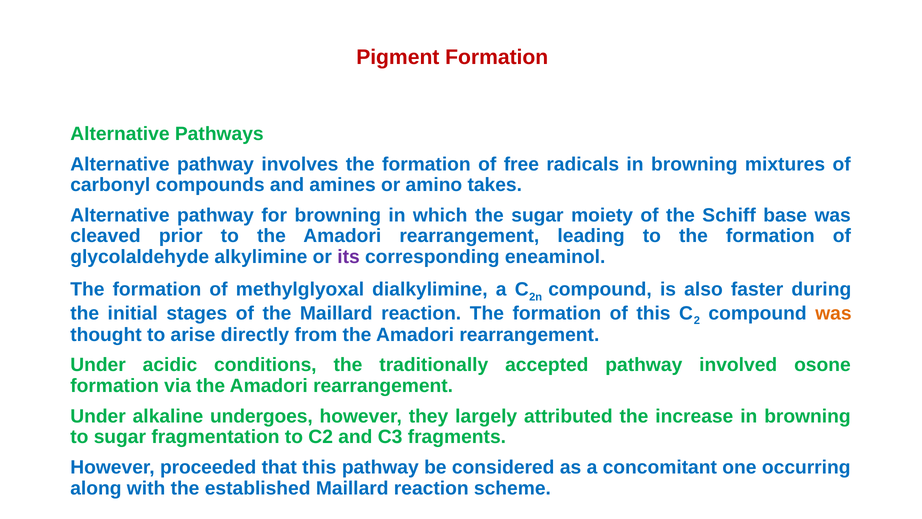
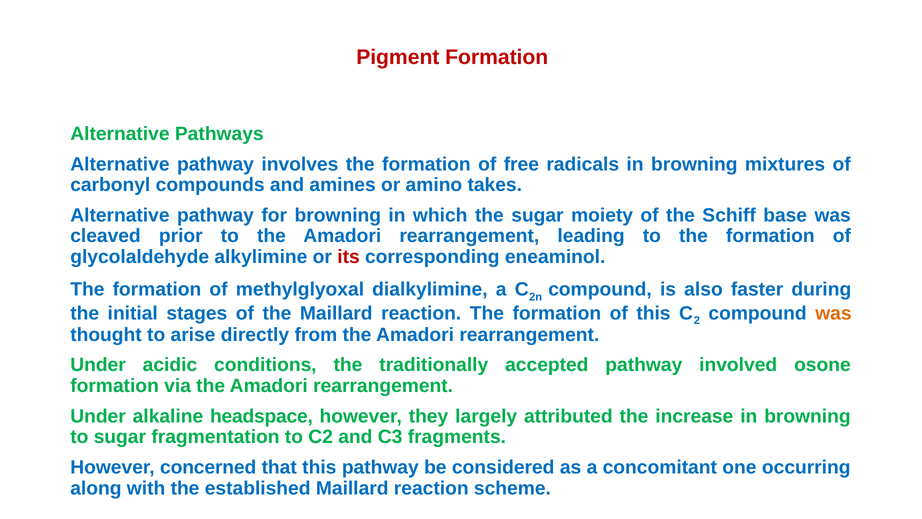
its colour: purple -> red (349, 257)
undergoes: undergoes -> headspace (261, 416)
proceeded: proceeded -> concerned (208, 467)
